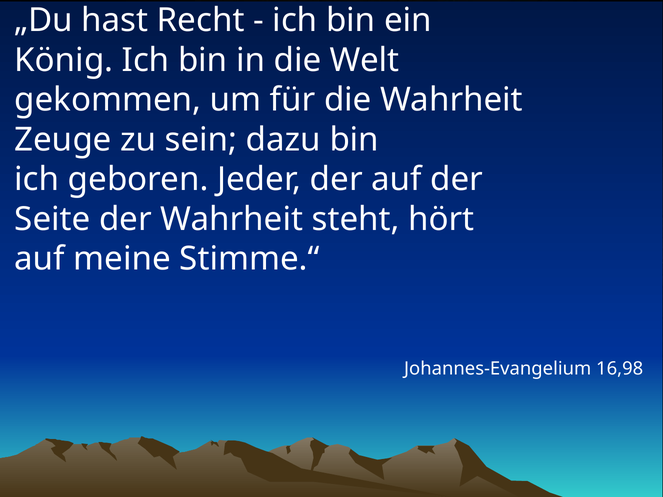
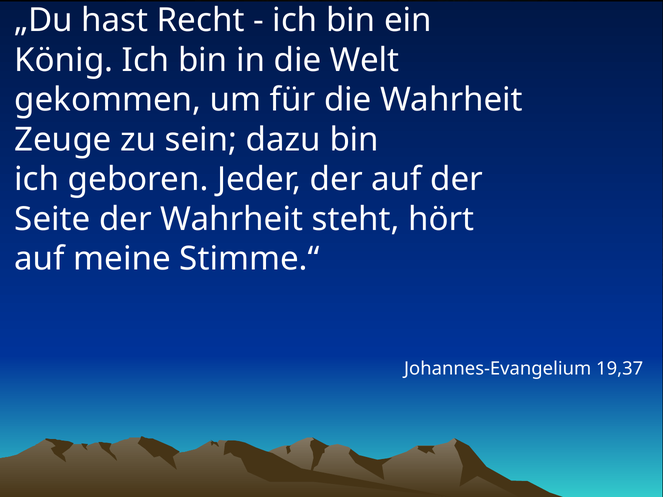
16,98: 16,98 -> 19,37 (620, 369)
